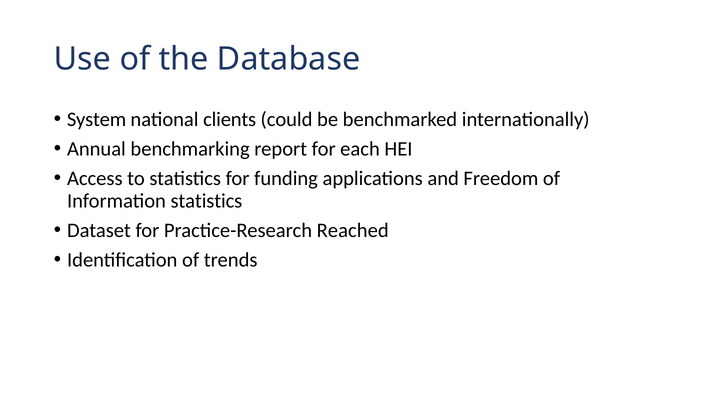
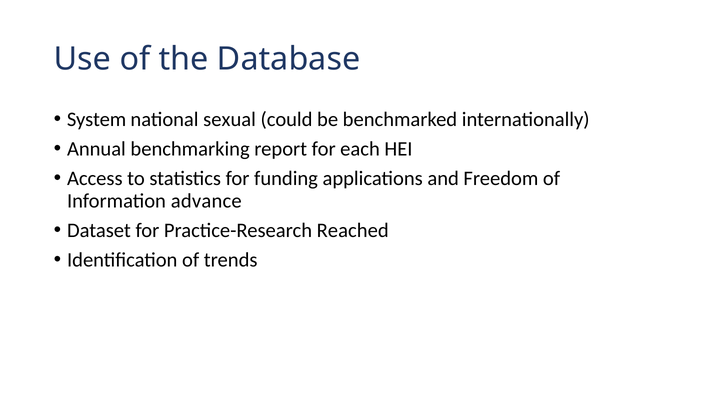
clients: clients -> sexual (230, 119)
Information statistics: statistics -> advance (206, 201)
